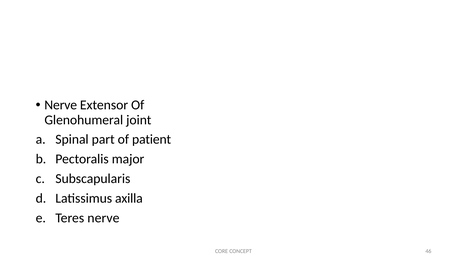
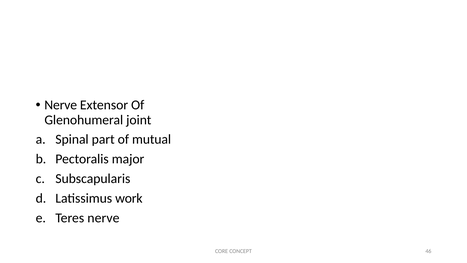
patient: patient -> mutual (152, 139)
axilla: axilla -> work (129, 198)
